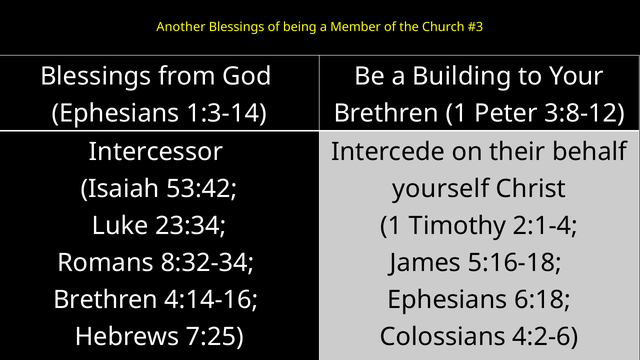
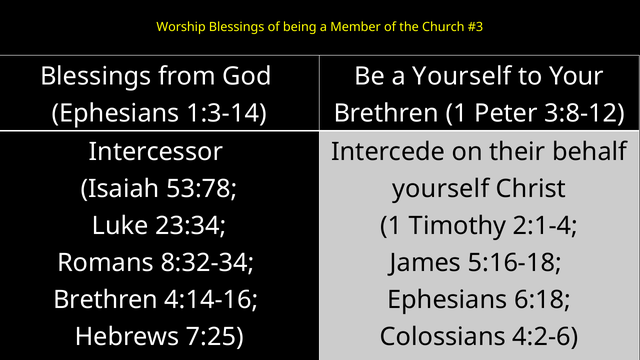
Another: Another -> Worship (181, 27)
a Building: Building -> Yourself (462, 77)
53:42: 53:42 -> 53:78 (202, 189)
